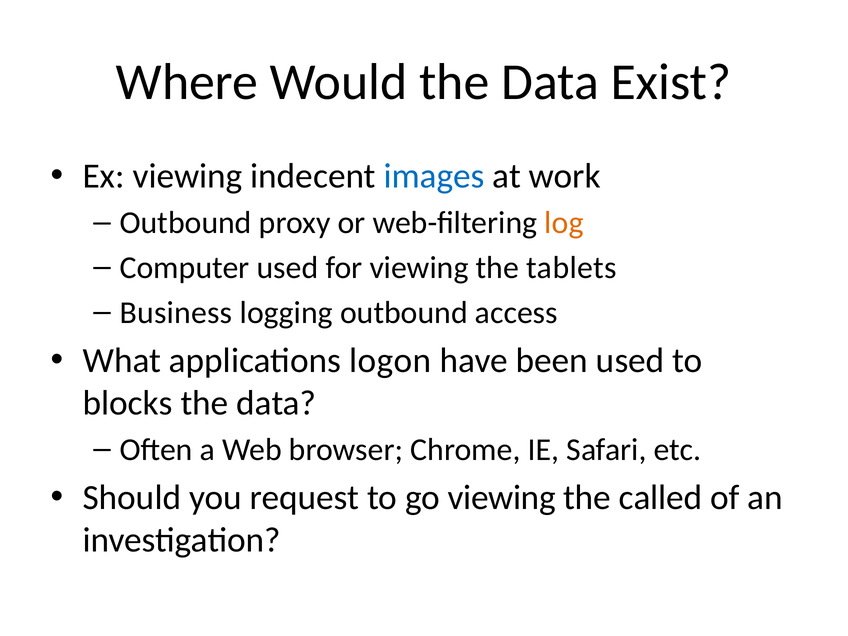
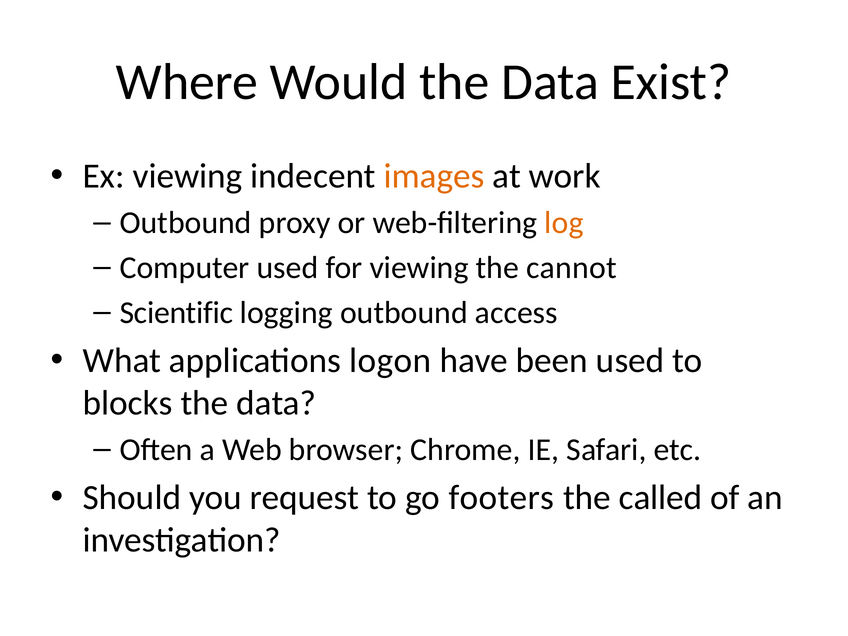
images colour: blue -> orange (434, 176)
tablets: tablets -> cannot (571, 268)
Business: Business -> Scientific (176, 313)
go viewing: viewing -> footers (501, 498)
